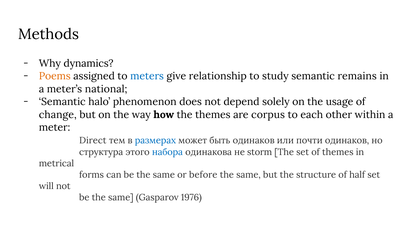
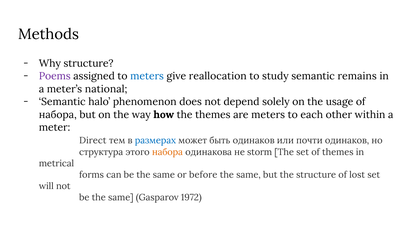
Why dynamics: dynamics -> structure (88, 64)
Poems colour: orange -> purple (55, 76)
relationship: relationship -> reallocation (218, 76)
change: change -> набора (58, 115)
are corpus: corpus -> meters (268, 115)
набора colour: blue -> orange (167, 152)
half: half -> lost (357, 175)
1976: 1976 -> 1972 (191, 198)
